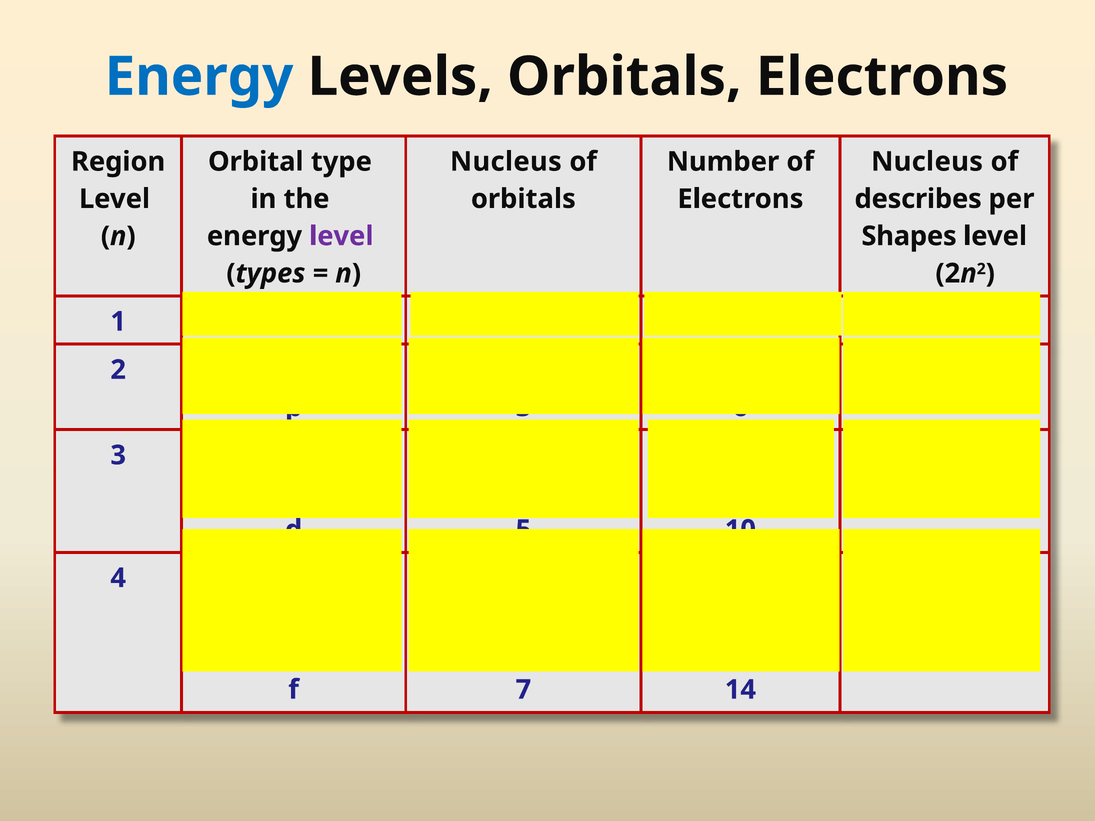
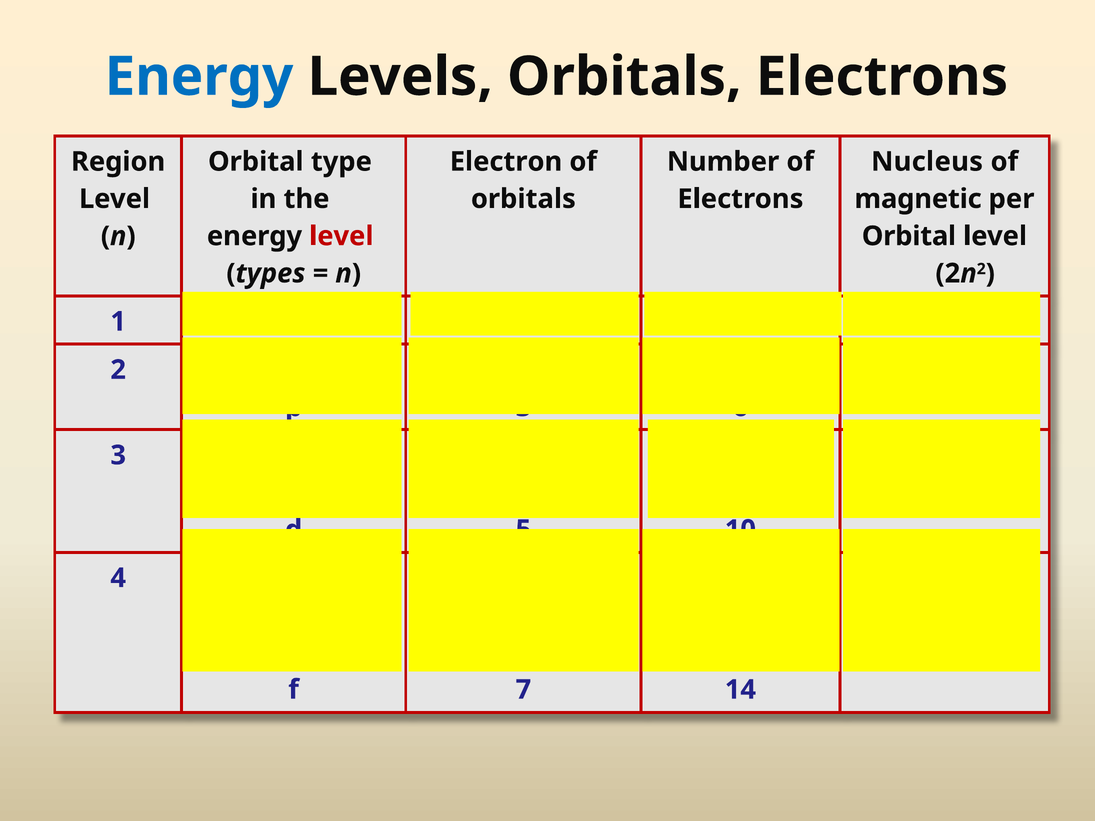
Nucleus: Nucleus -> Electron (506, 162)
describes: describes -> magnetic (918, 199)
level colour: purple -> red (341, 236)
Shapes: Shapes -> Orbital (909, 236)
